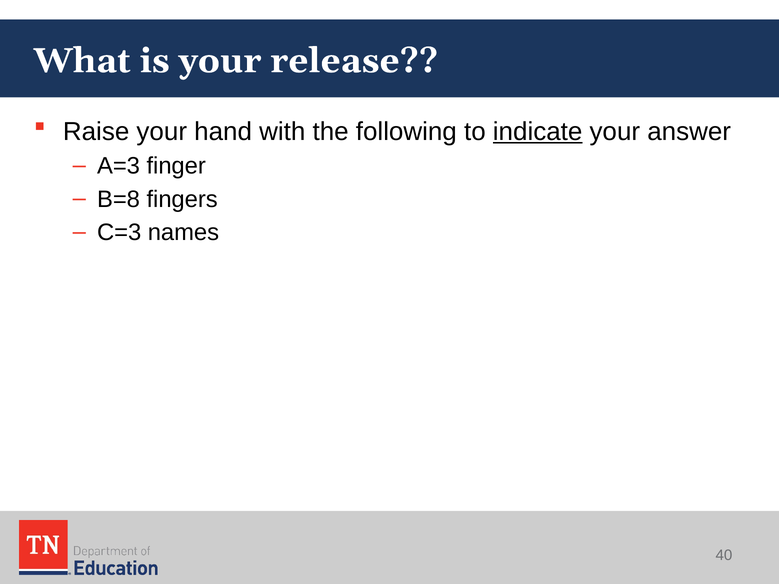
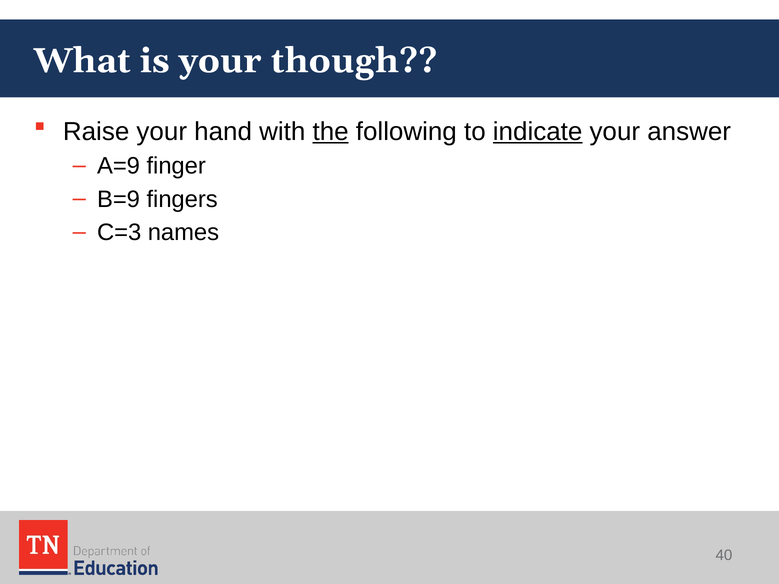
release: release -> though (354, 61)
the underline: none -> present (331, 132)
A=3: A=3 -> A=9 (119, 166)
B=8: B=8 -> B=9 (119, 199)
